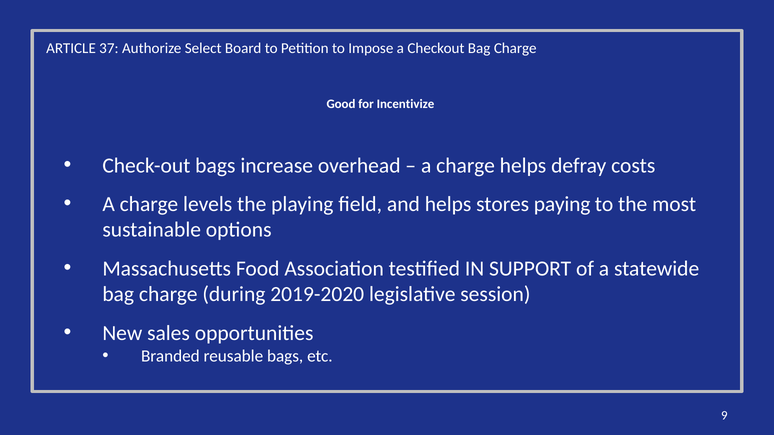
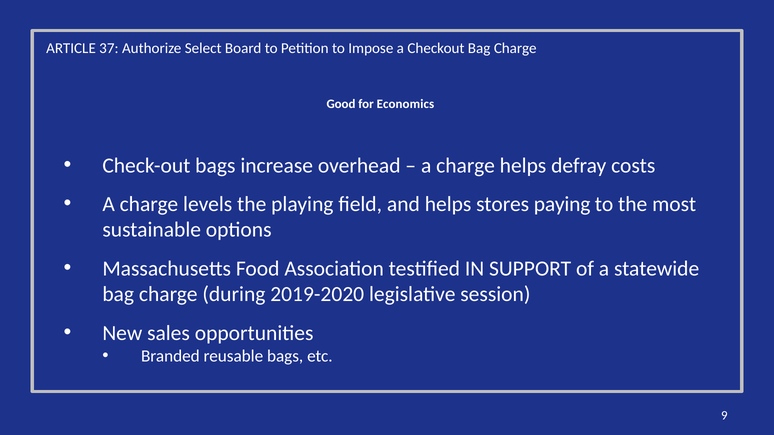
Incentivize: Incentivize -> Economics (405, 104)
